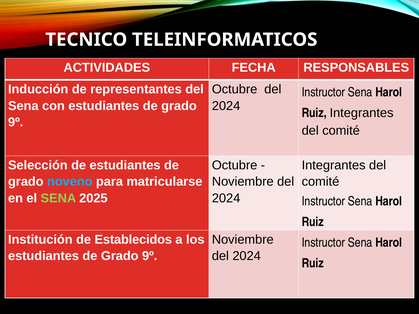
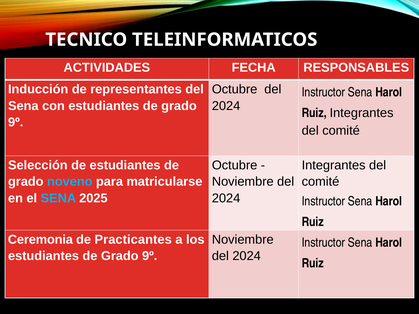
SENA colour: light green -> light blue (58, 198)
Institución: Institución -> Ceremonia (40, 240)
Establecidos: Establecidos -> Practicantes (133, 240)
